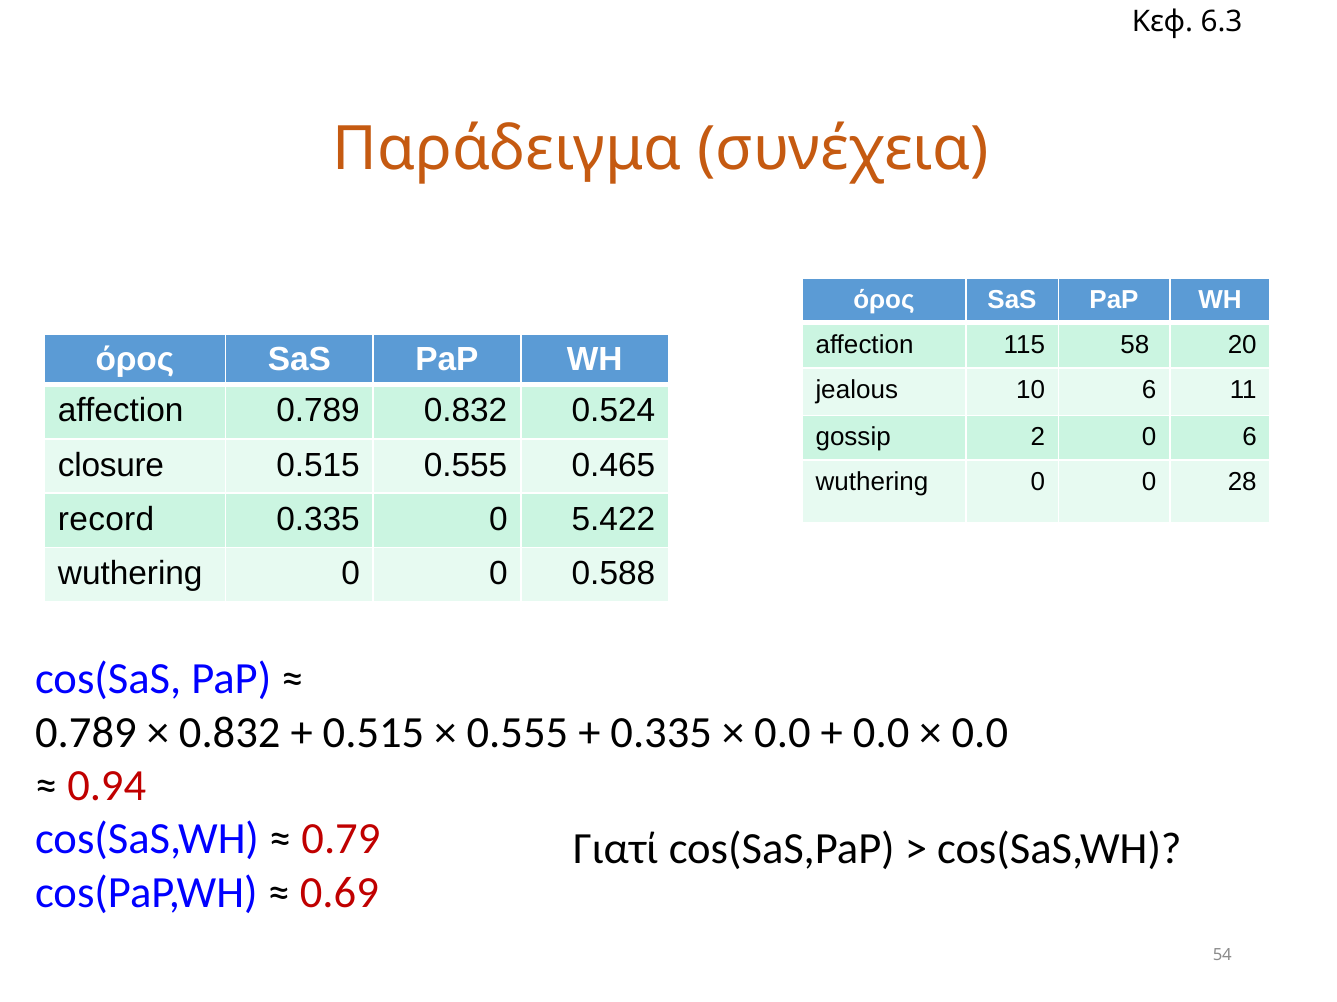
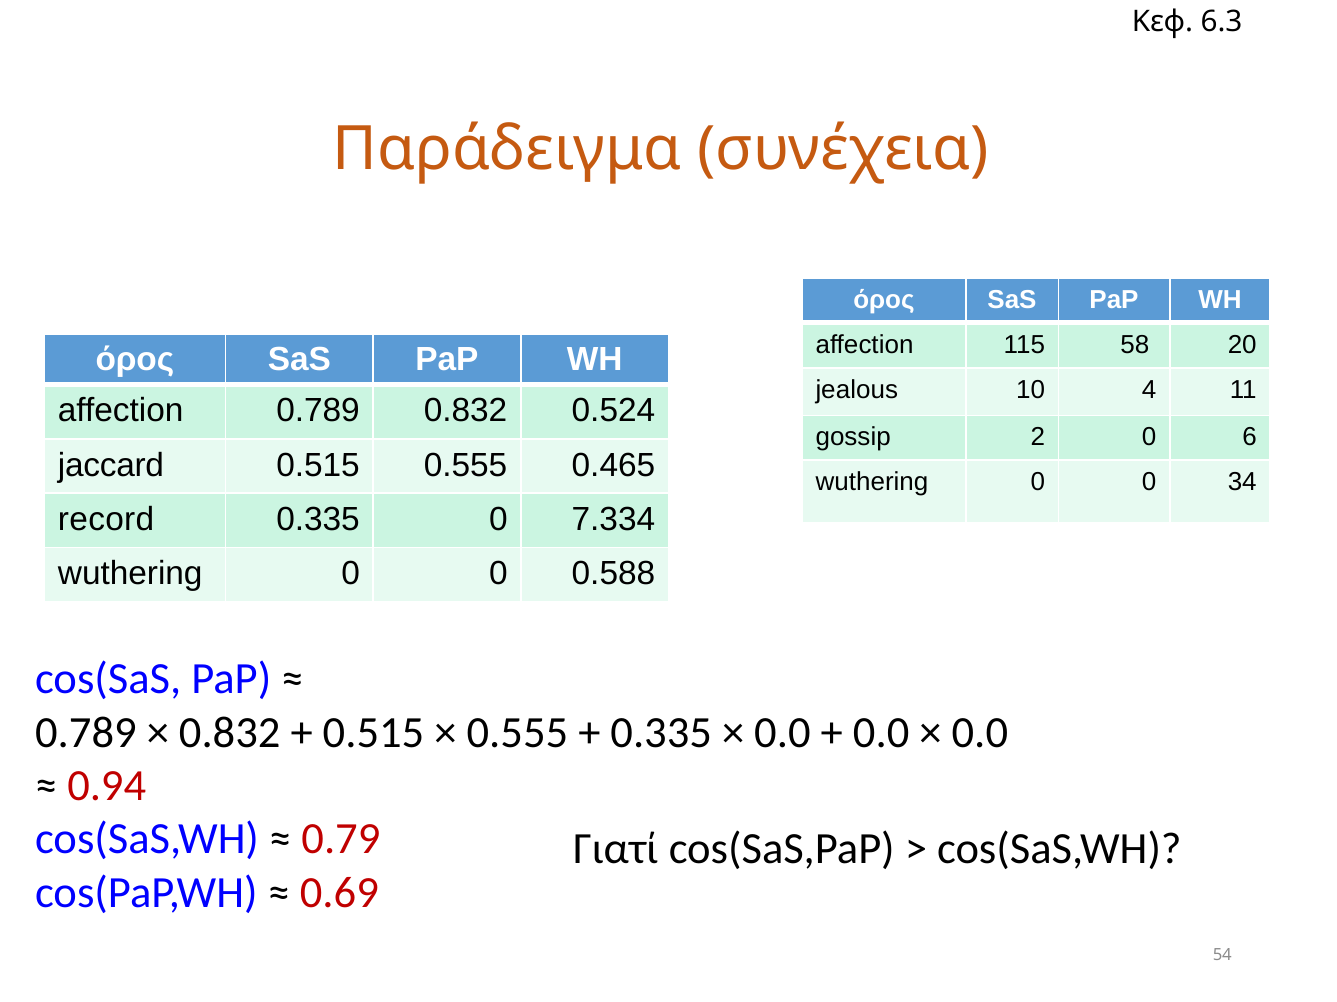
10 6: 6 -> 4 (1149, 390)
closure: closure -> jaccard (111, 465)
28: 28 -> 34 (1242, 482)
5.422: 5.422 -> 7.334 (613, 520)
